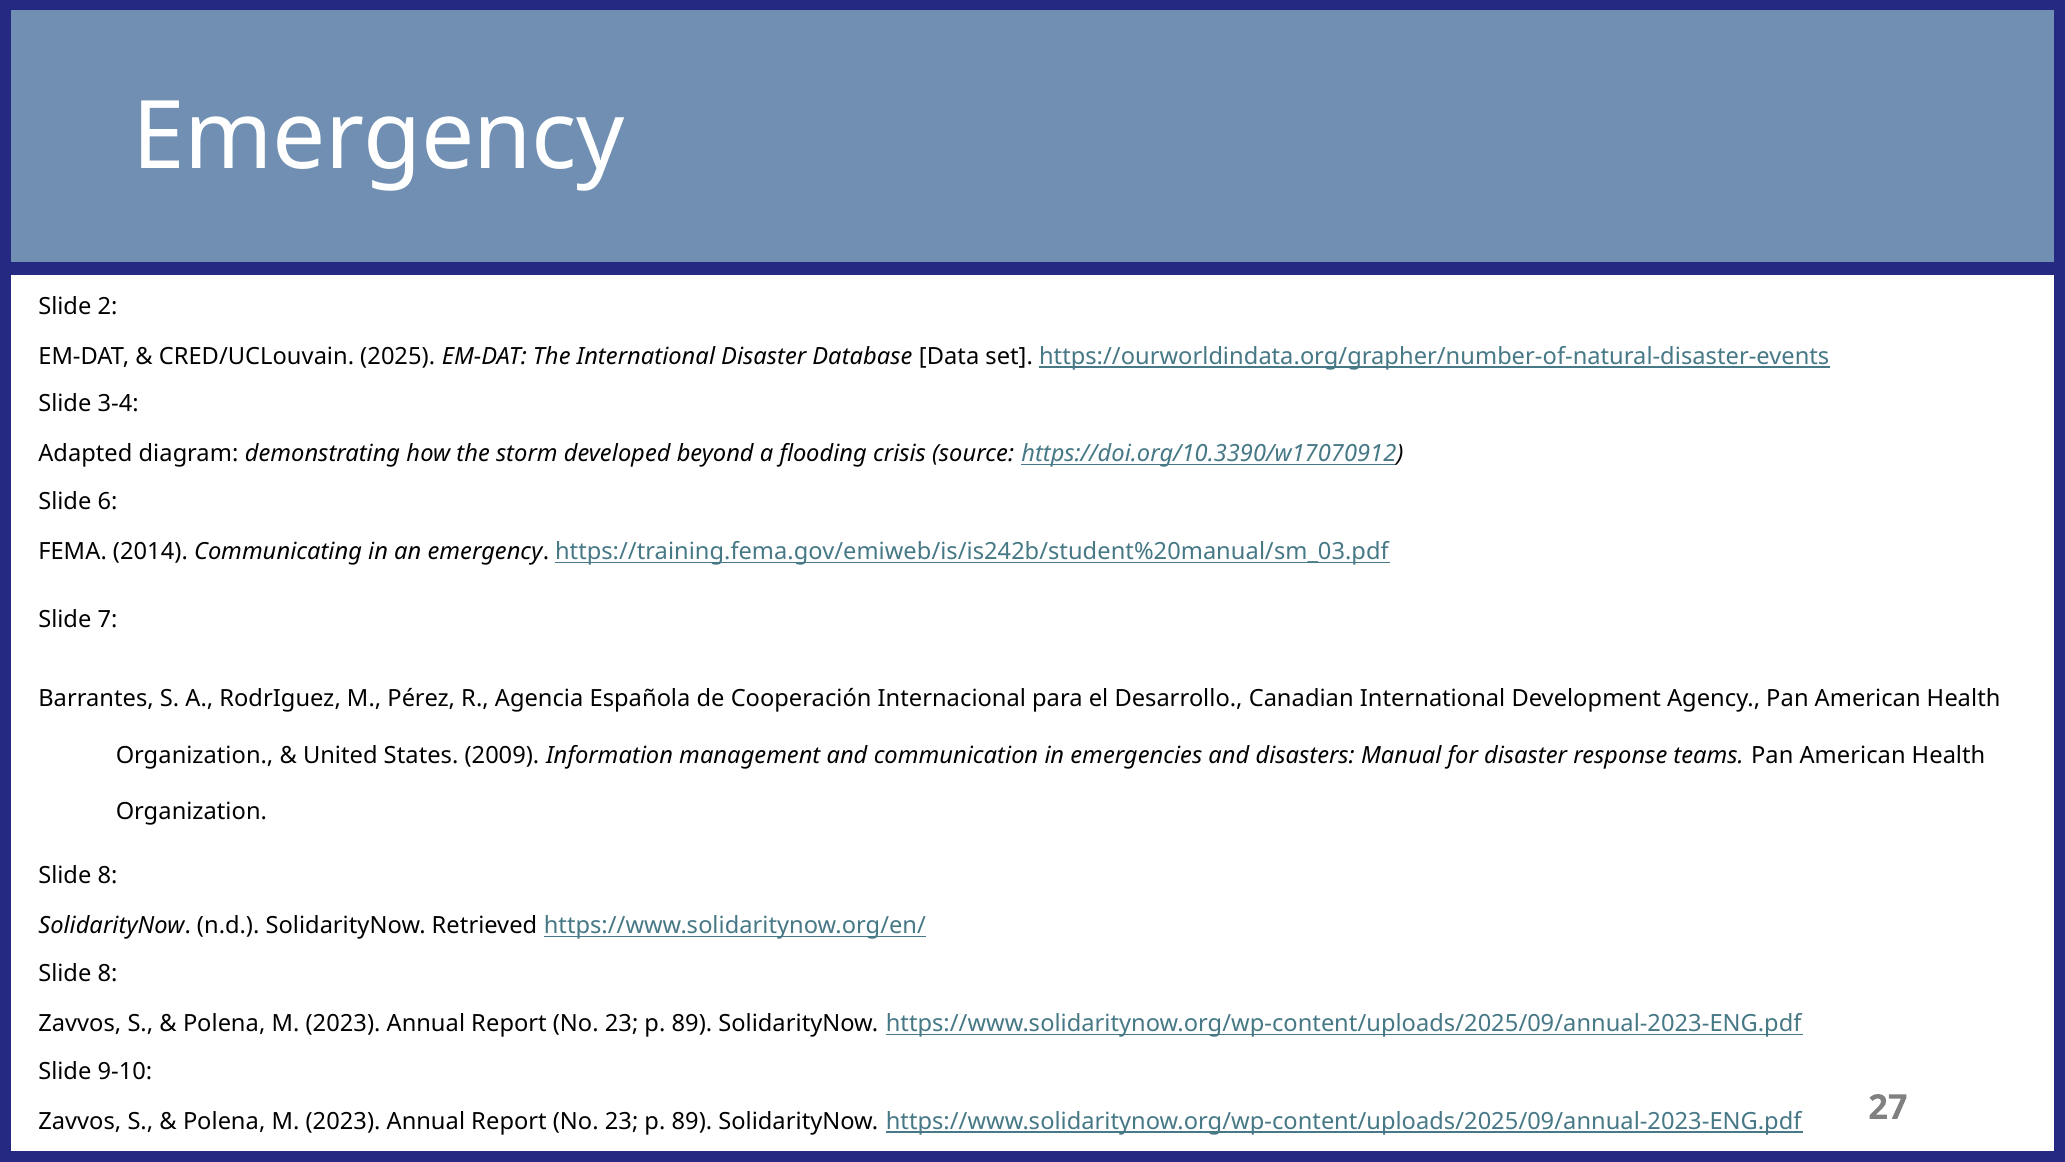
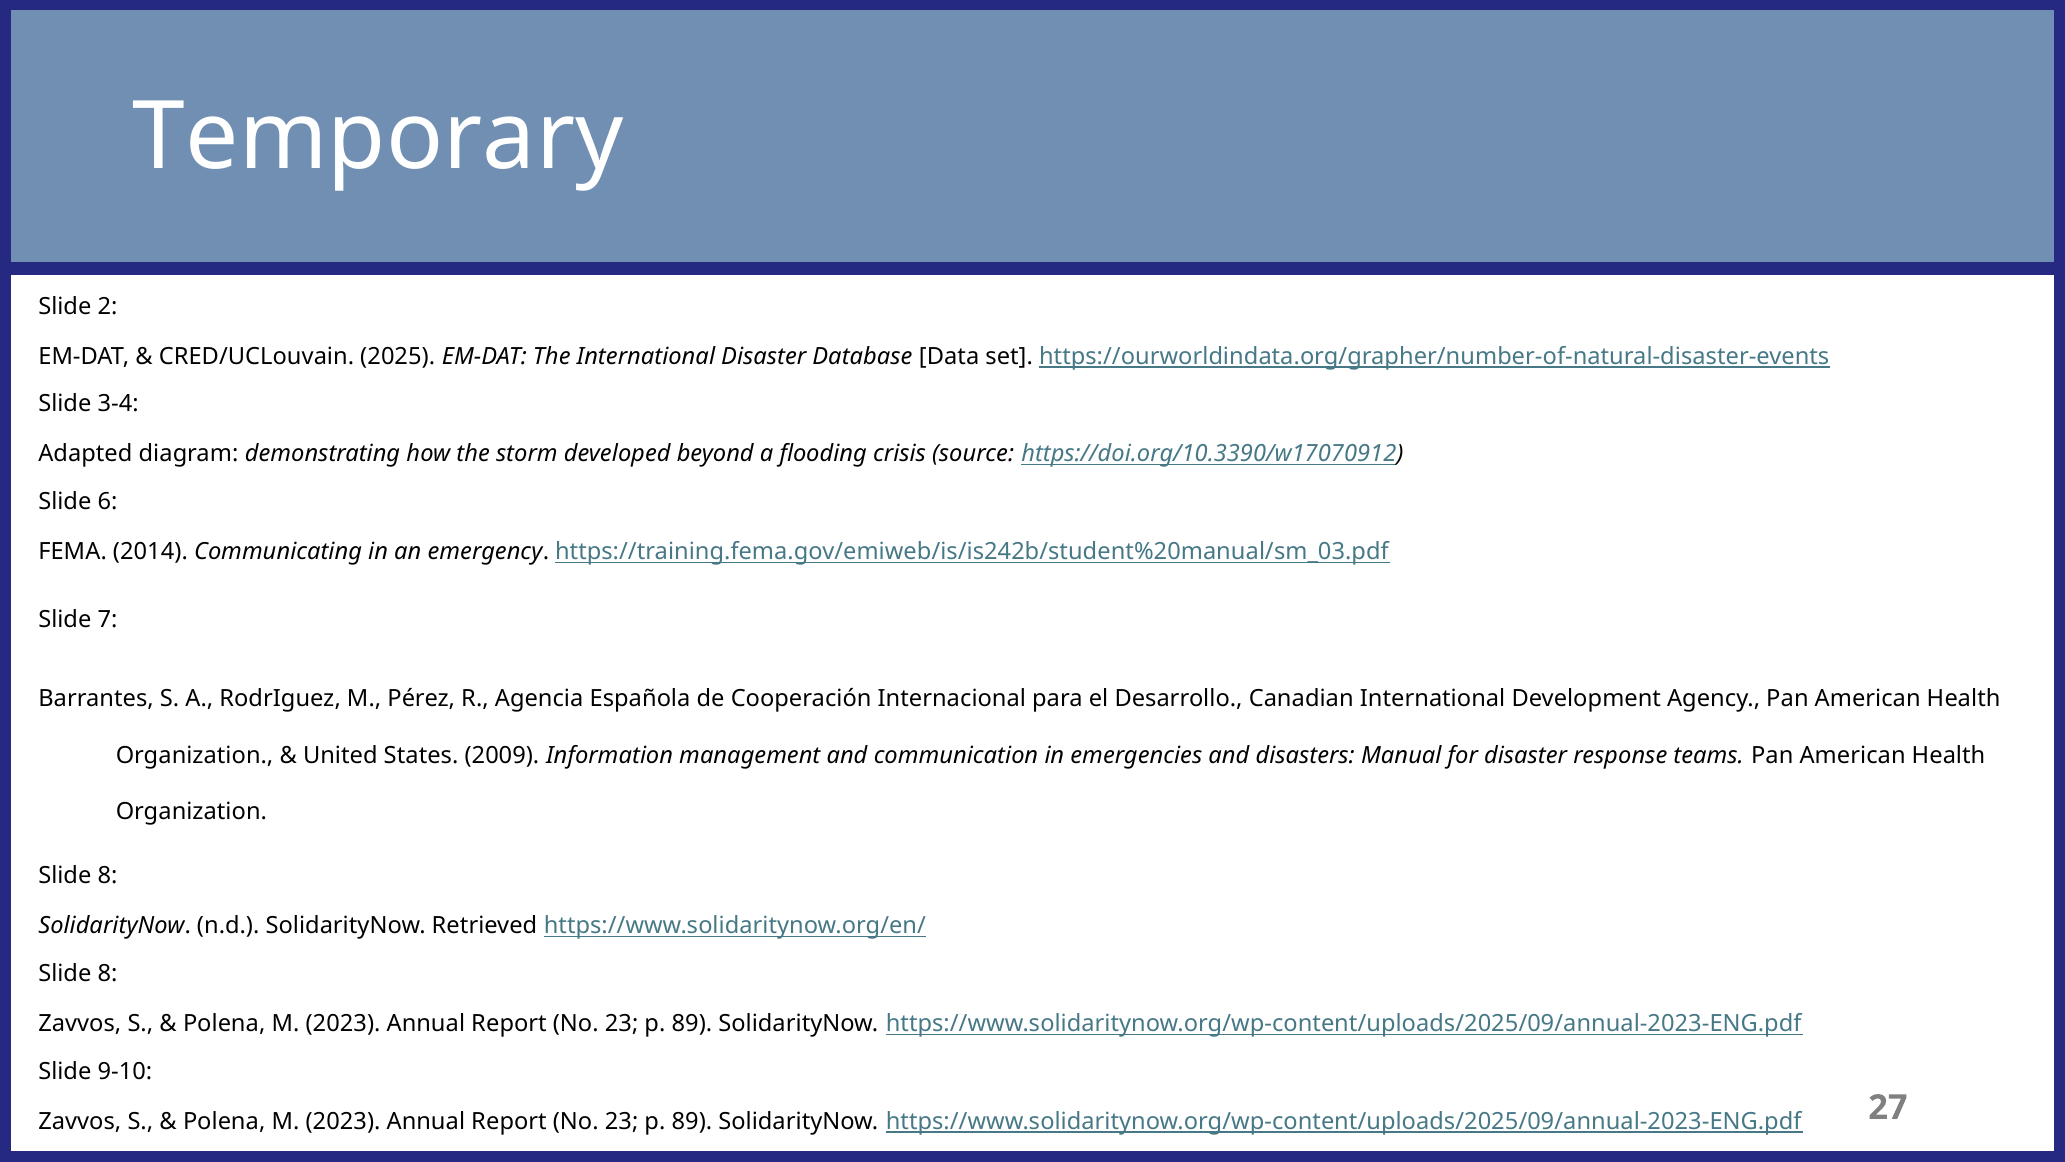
Emergency: Emergency -> Temporary (378, 138)
